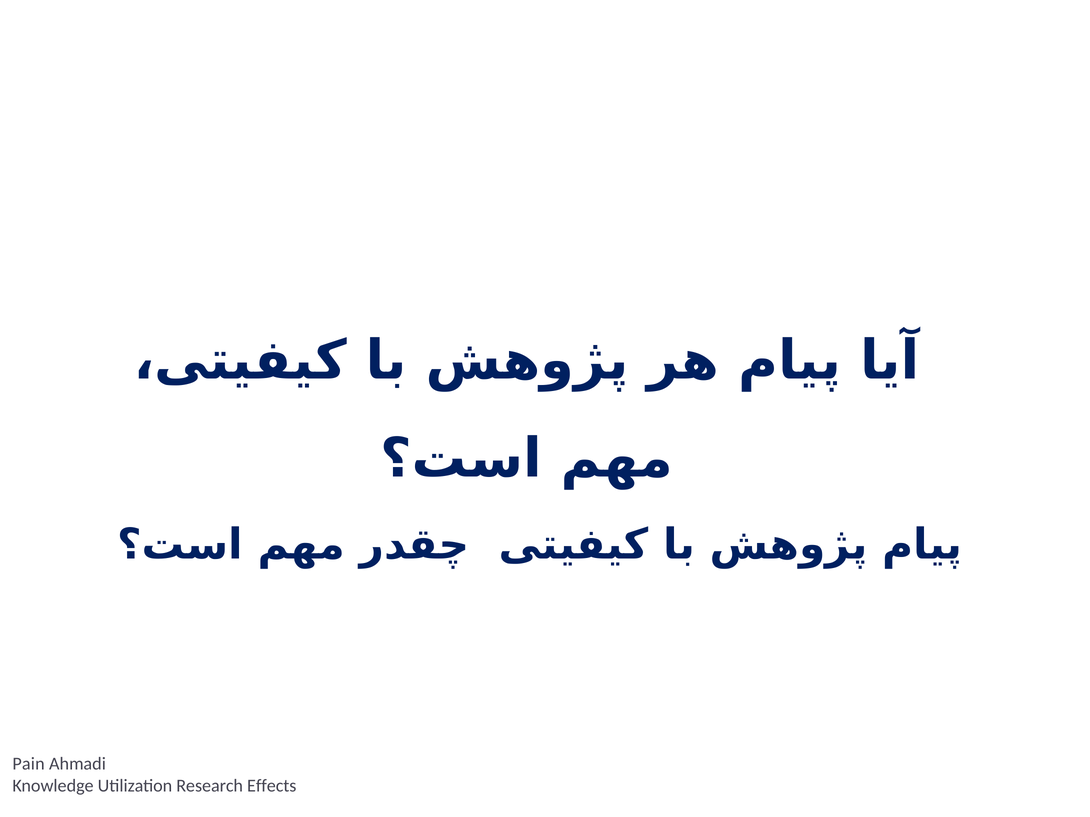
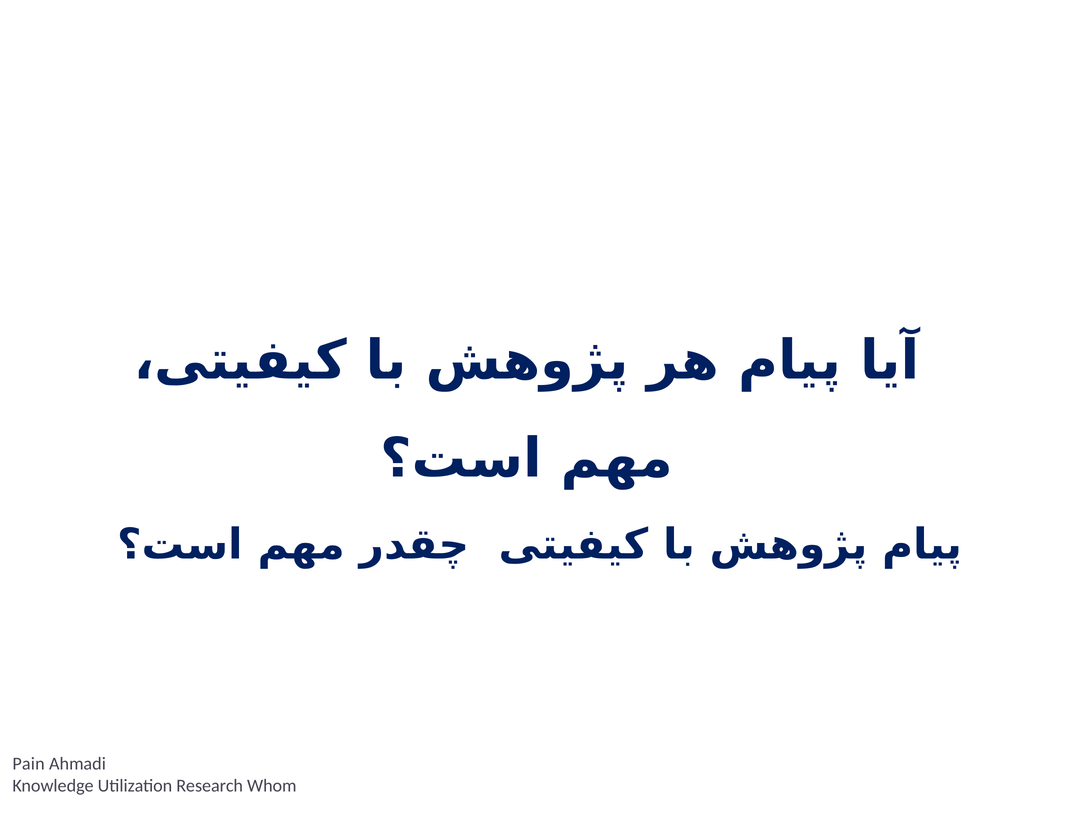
Effects: Effects -> Whom (272, 786)
